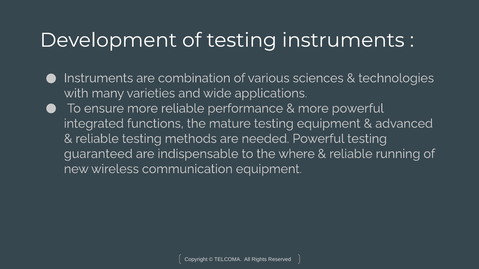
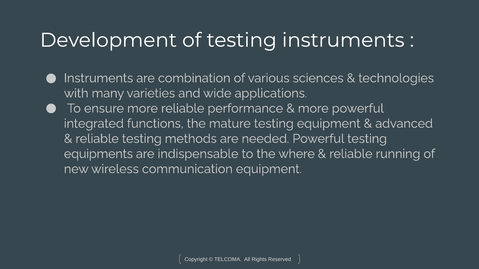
guaranteed: guaranteed -> equipments (98, 154)
